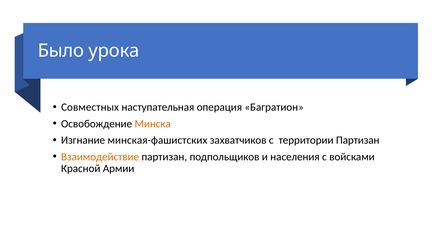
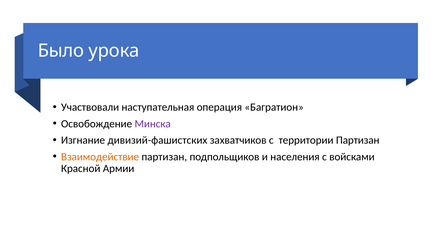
Совместных: Совместных -> Участвовали (90, 107)
Минска colour: orange -> purple (153, 124)
минская-фашистских: минская-фашистских -> дивизий-фашистских (157, 140)
